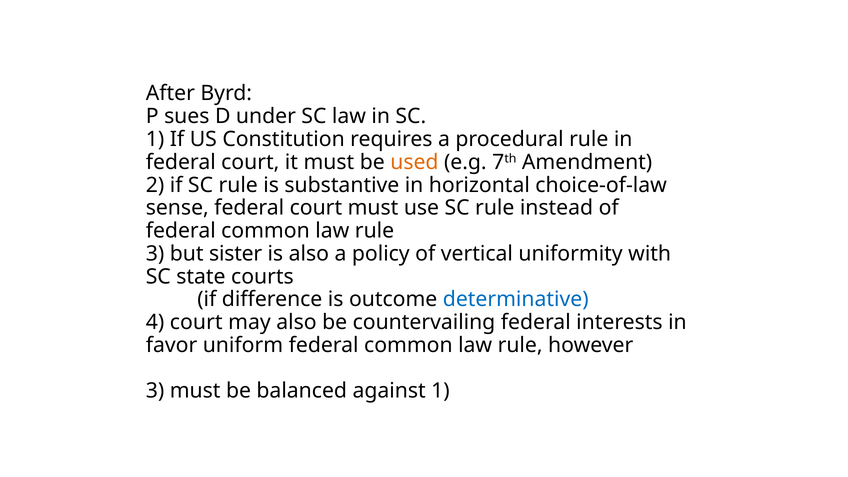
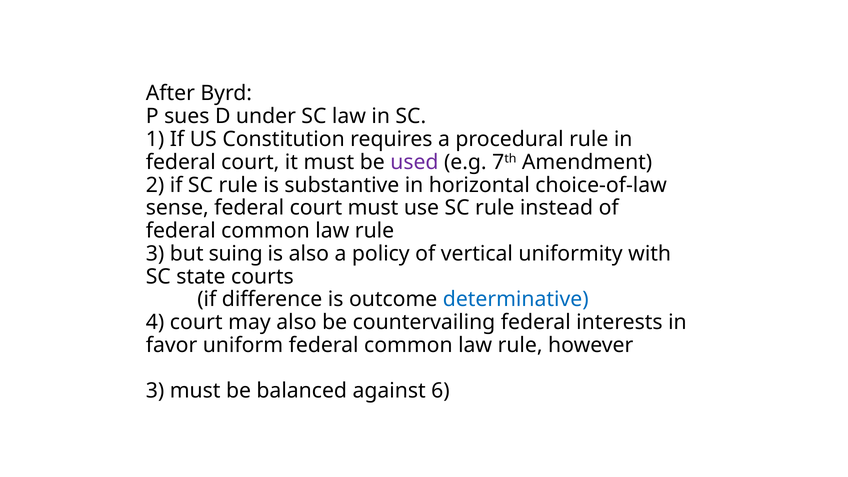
used colour: orange -> purple (414, 162)
sister: sister -> suing (236, 254)
against 1: 1 -> 6 (440, 391)
